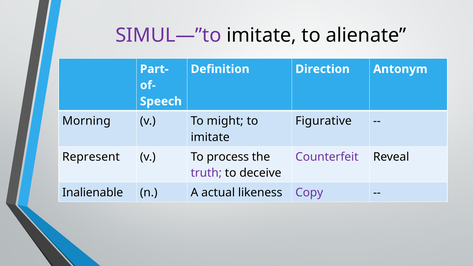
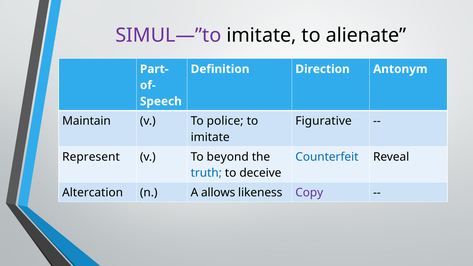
Morning: Morning -> Maintain (87, 121)
might: might -> police (225, 121)
process: process -> beyond (228, 157)
Counterfeit colour: purple -> blue (327, 157)
truth colour: purple -> blue (206, 173)
Inalienable: Inalienable -> Altercation (93, 193)
actual: actual -> allows (218, 193)
